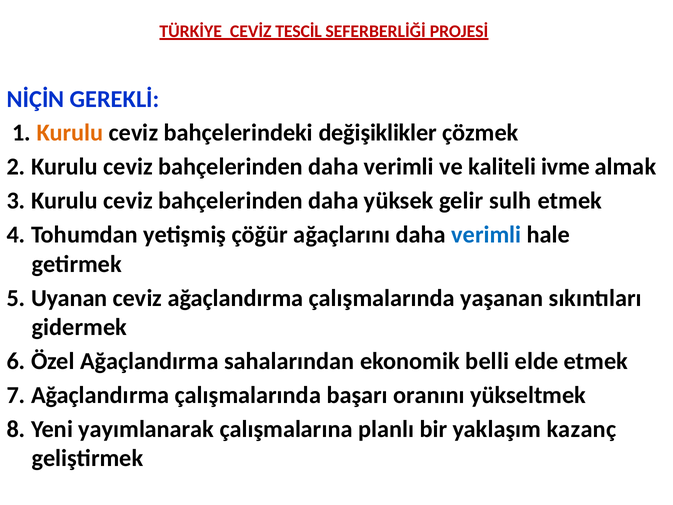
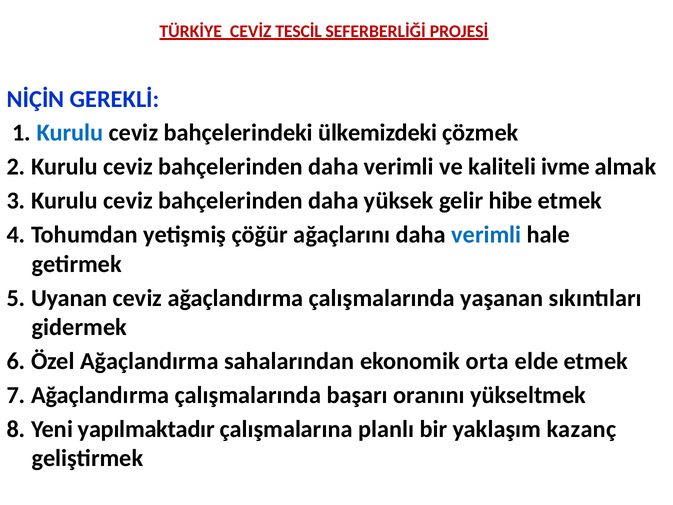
Kurulu colour: orange -> blue (70, 133)
değişiklikler: değişiklikler -> ülkemizdeki (378, 133)
sulh: sulh -> hibe (511, 201)
belli: belli -> orta (487, 361)
yayımlanarak: yayımlanarak -> yapılmaktadır (146, 429)
